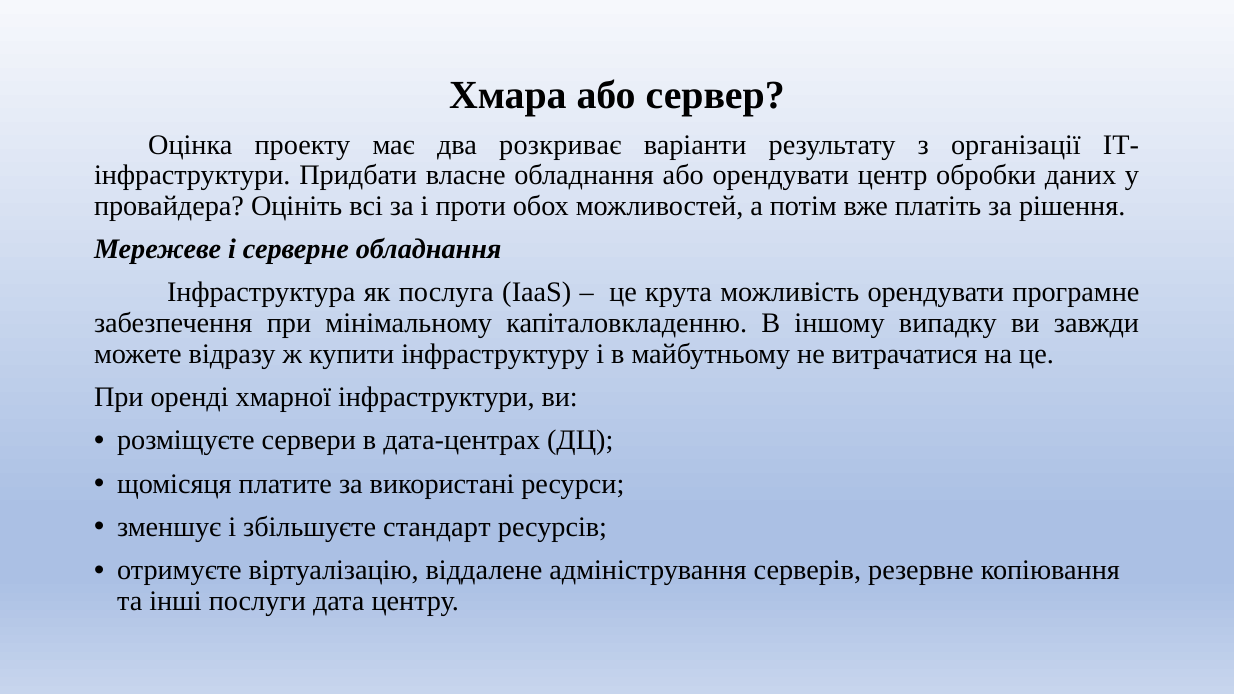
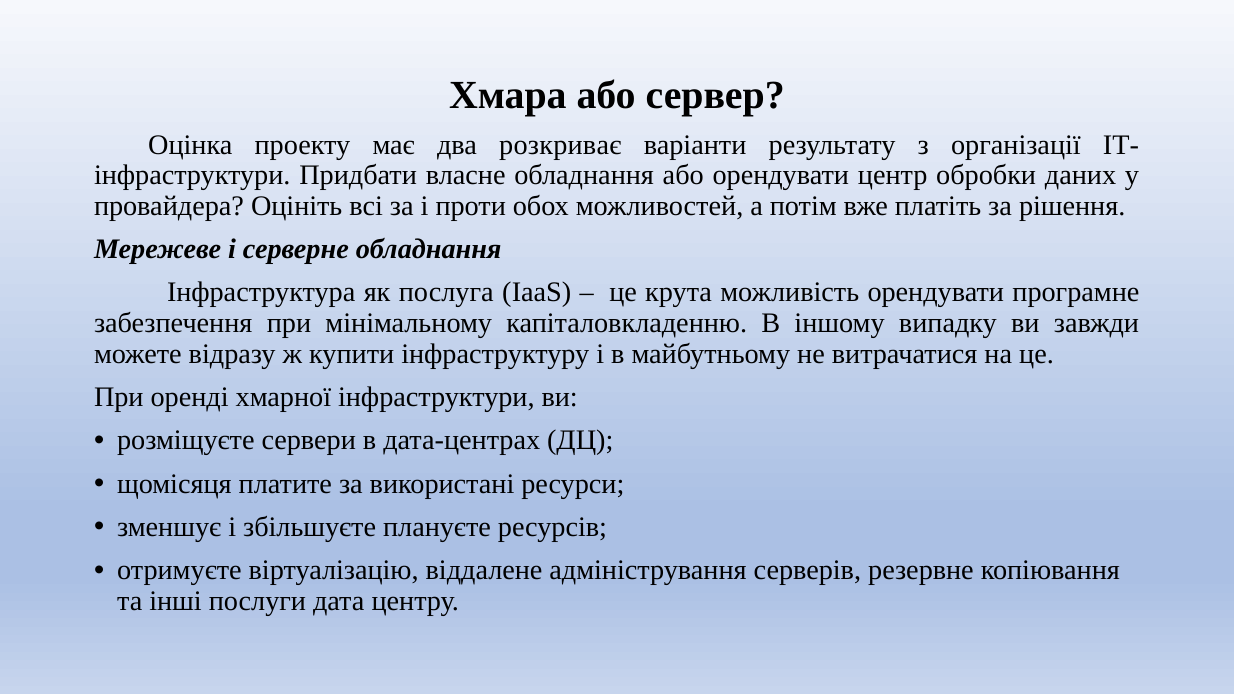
стандарт: стандарт -> плануєте (437, 527)
